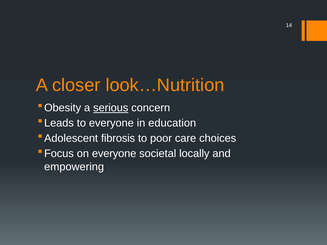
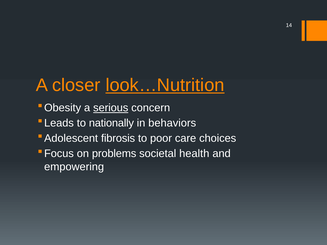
look…Nutrition underline: none -> present (165, 85)
to everyone: everyone -> nationally (111, 123)
education: education -> behaviors (172, 123)
on everyone: everyone -> problems (114, 154)
locally: locally -> health (194, 154)
